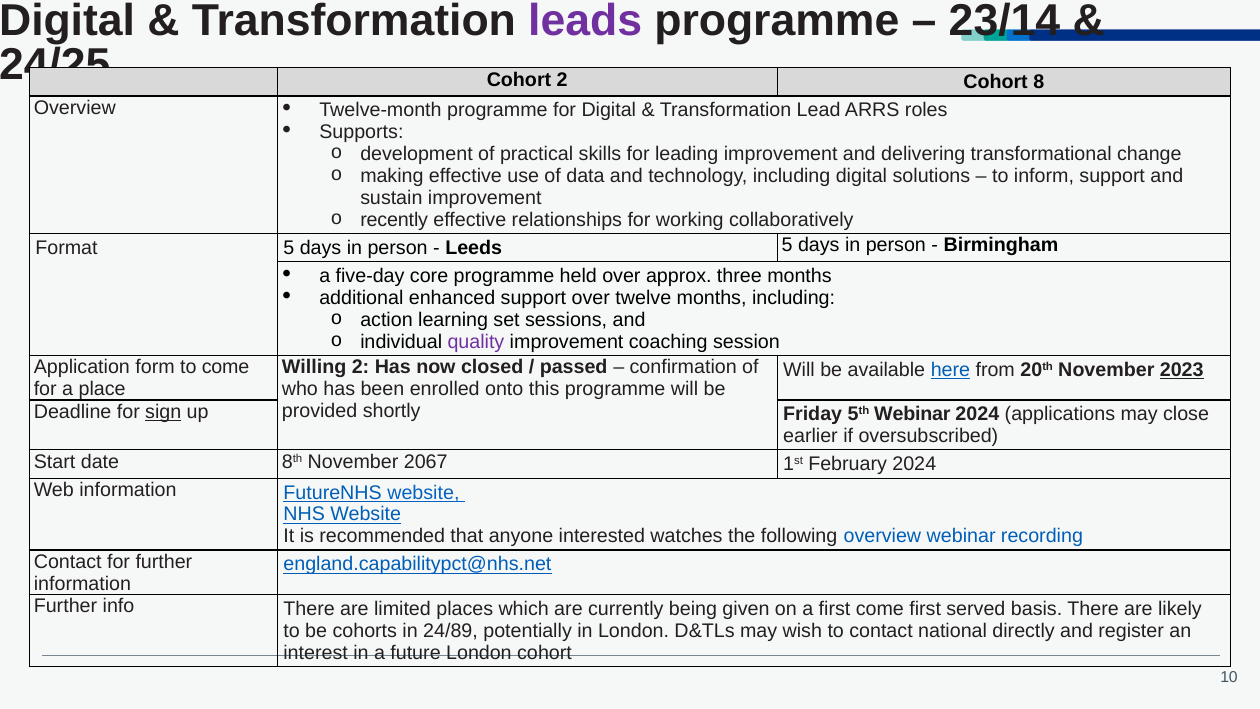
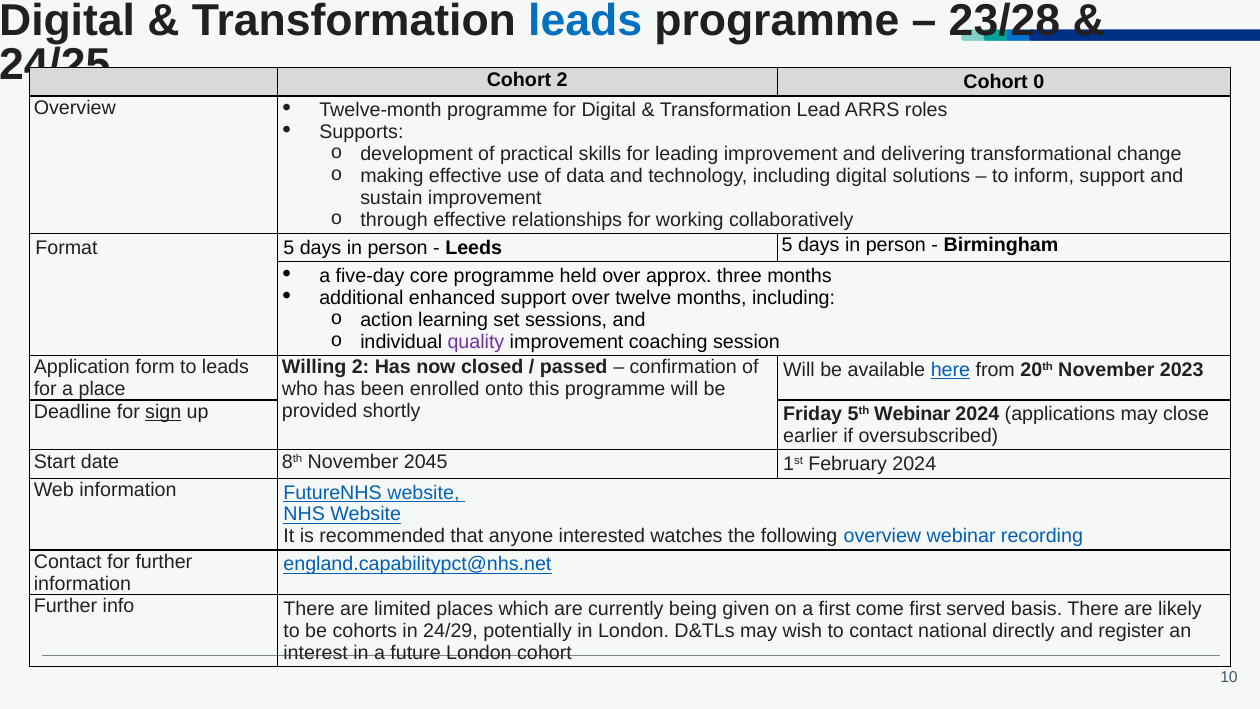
leads colour: purple -> blue (585, 21)
23/14: 23/14 -> 23/28 (1004, 21)
8: 8 -> 0 (1039, 82)
recently: recently -> through (394, 220)
to come: come -> leads (225, 367)
2023 underline: present -> none (1182, 370)
2067: 2067 -> 2045 (426, 462)
24/89: 24/89 -> 24/29 (451, 630)
